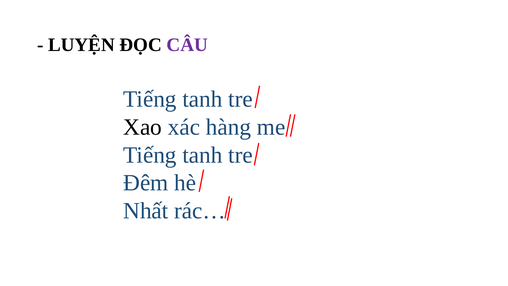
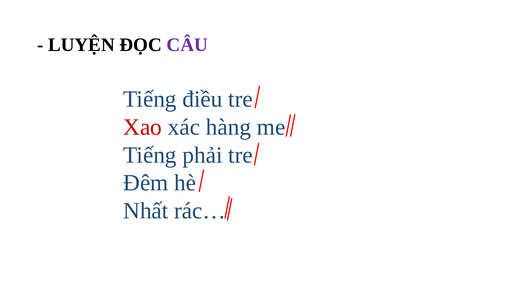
tanh: tanh -> điều (202, 99)
Xao colour: black -> red (143, 127)
tanh: tanh -> phải (202, 155)
